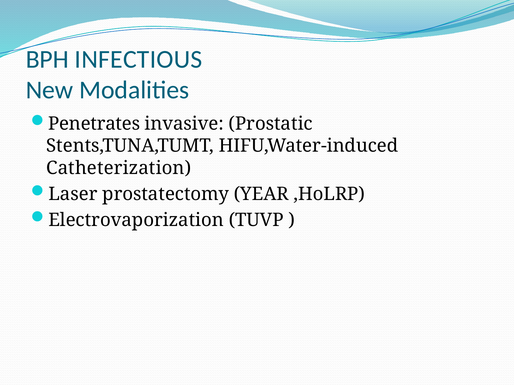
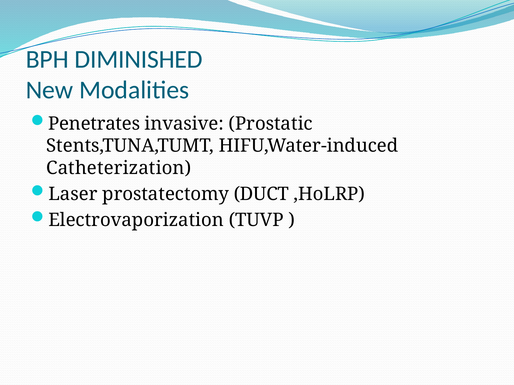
INFECTIOUS: INFECTIOUS -> DIMINISHED (139, 59)
YEAR: YEAR -> DUCT (261, 194)
